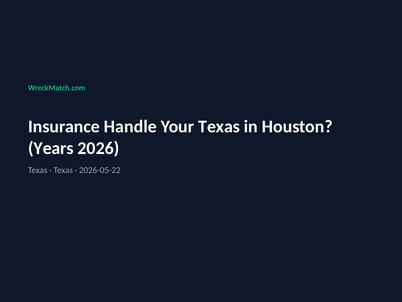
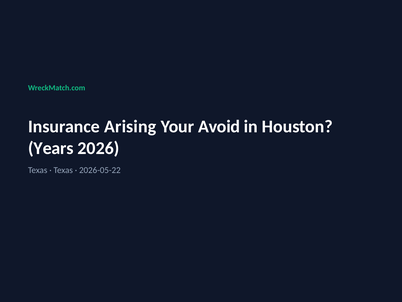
Handle: Handle -> Arising (130, 126)
Your Texas: Texas -> Avoid (219, 126)
